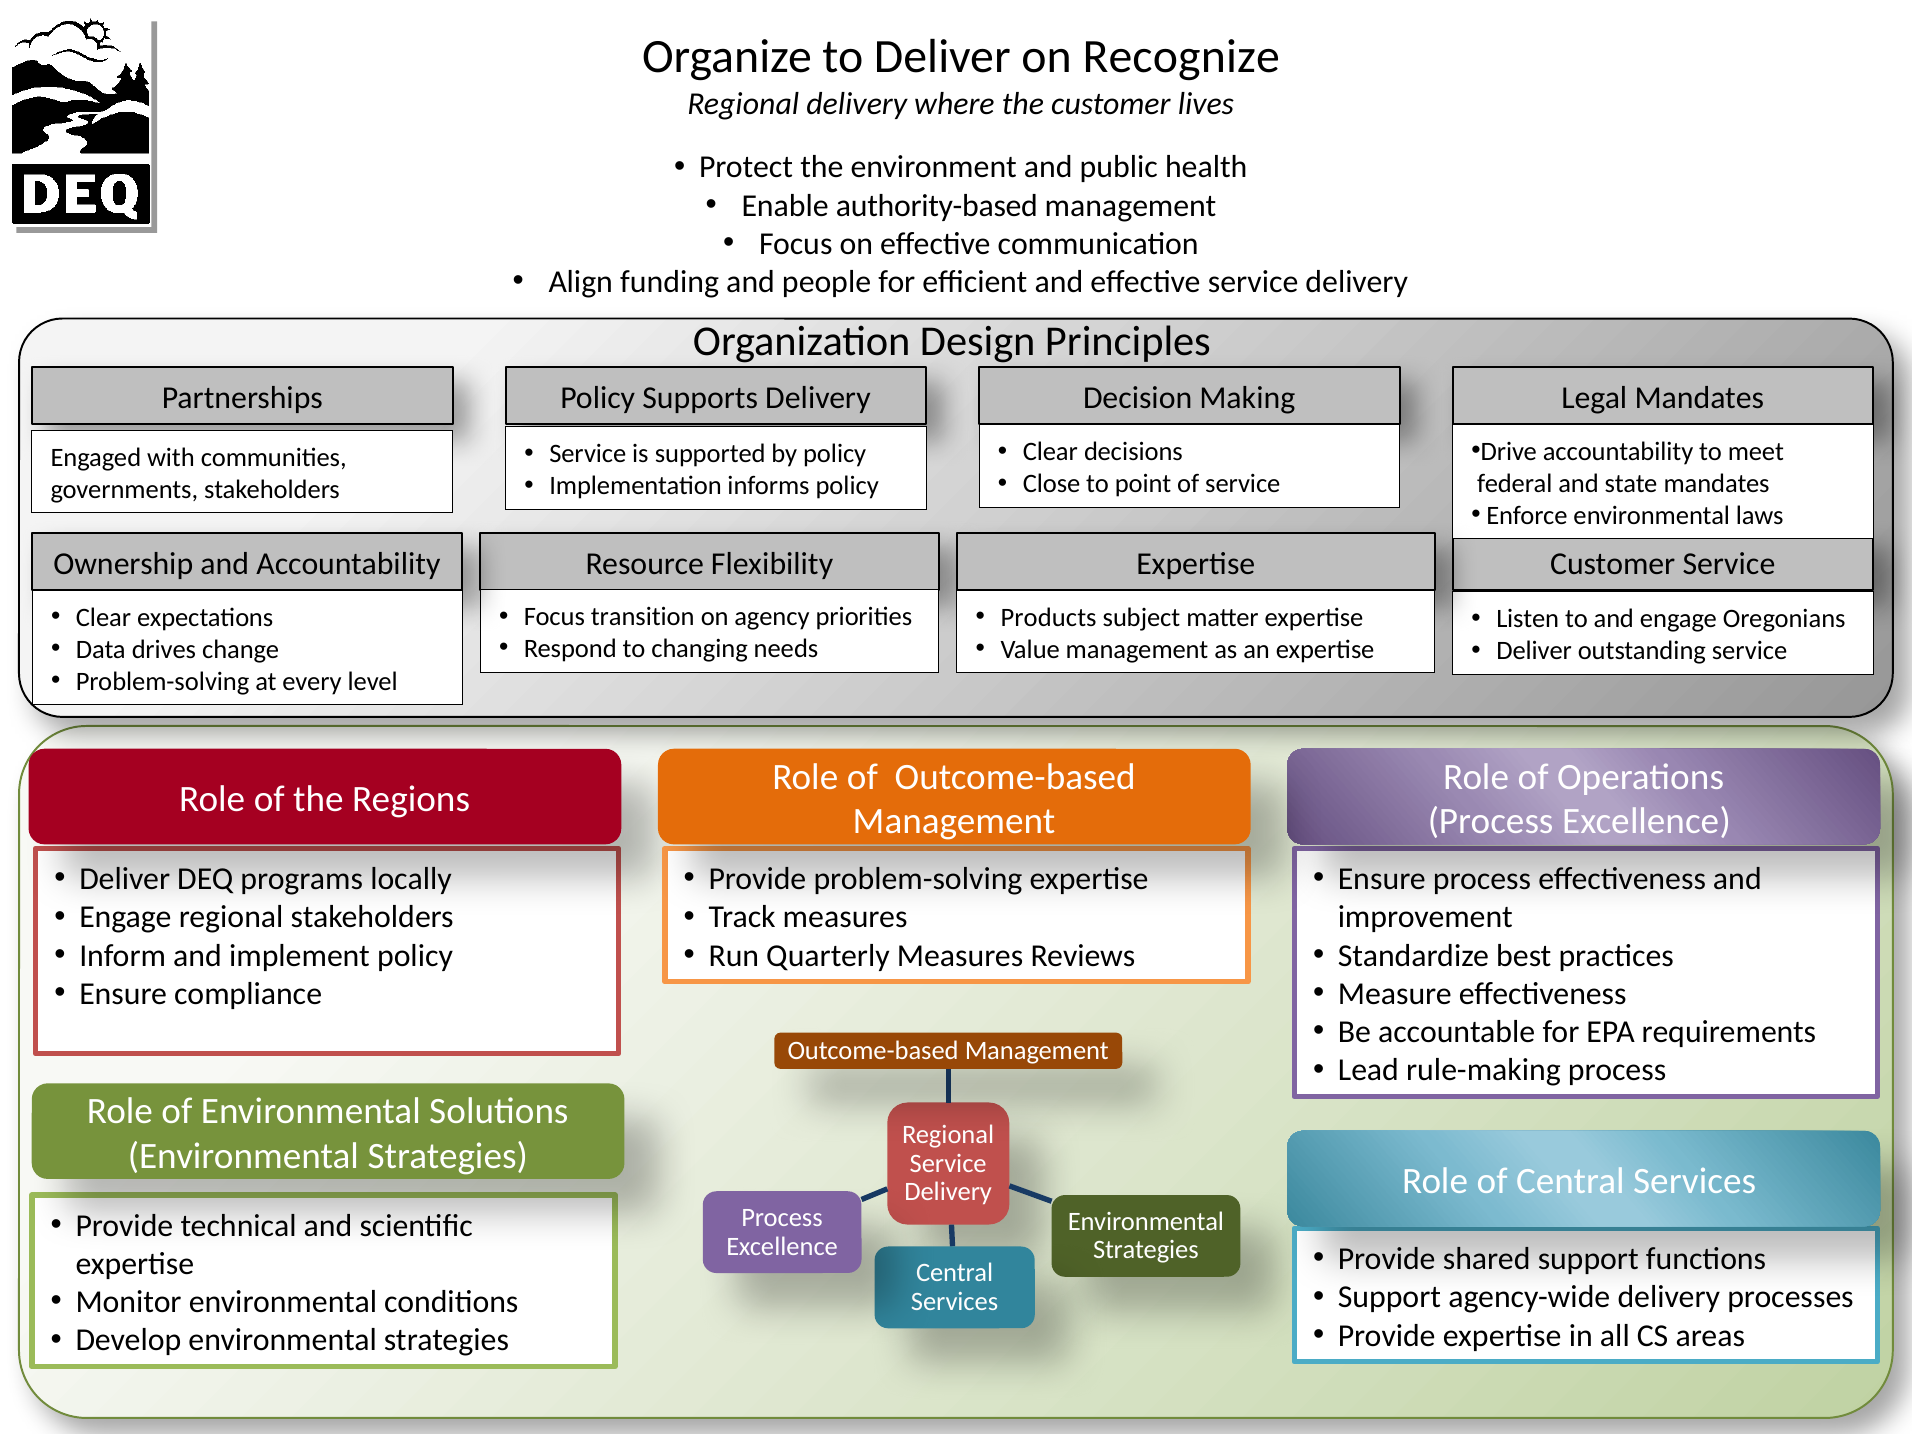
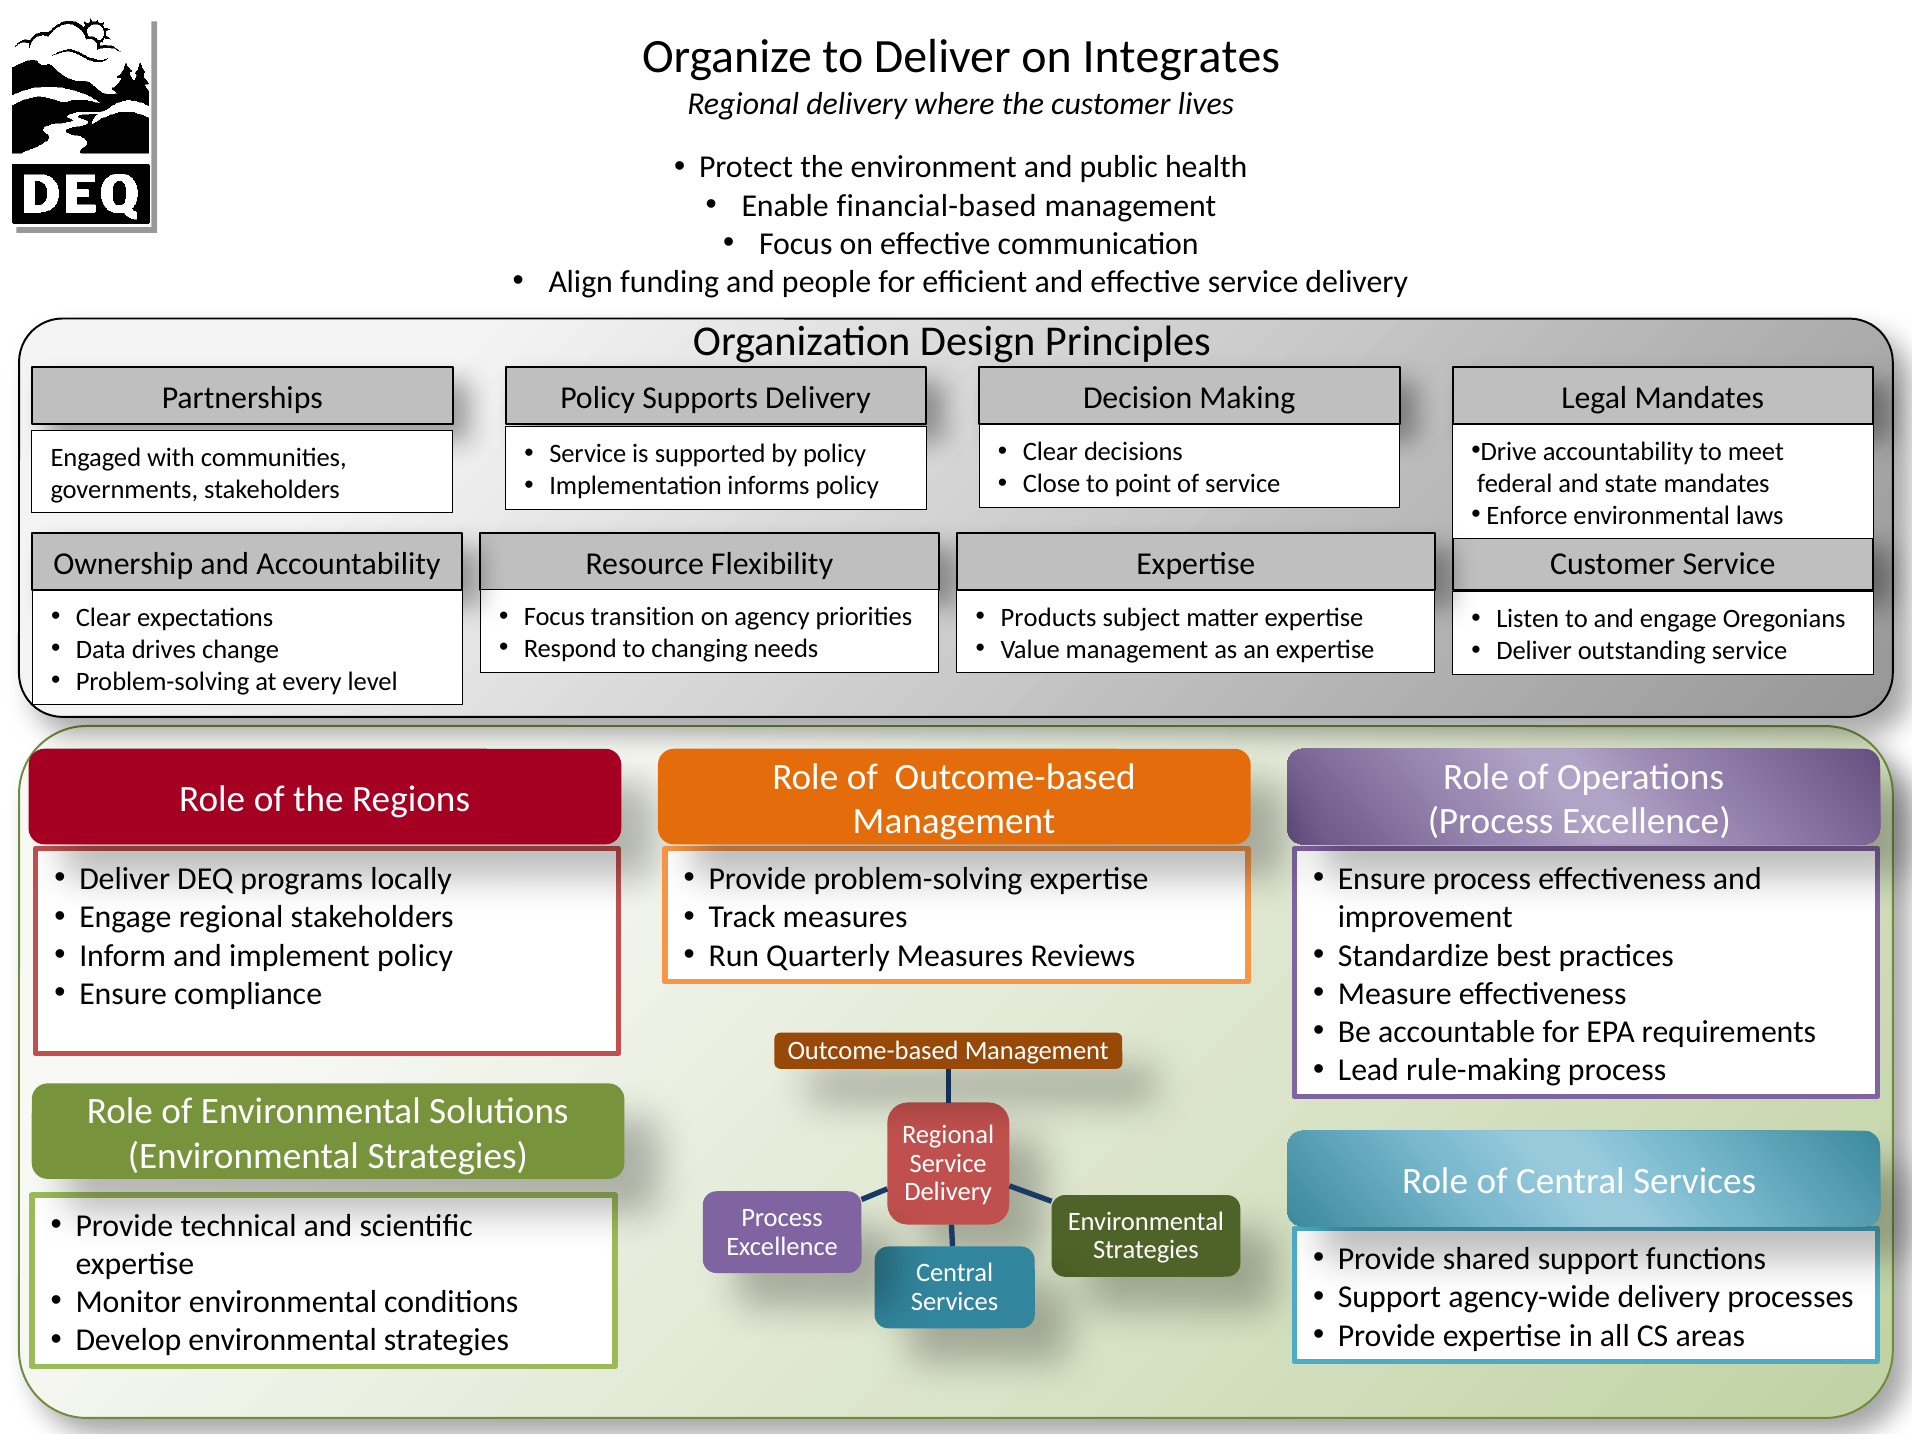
Recognize: Recognize -> Integrates (1181, 57)
authority-based: authority-based -> financial-based (937, 206)
